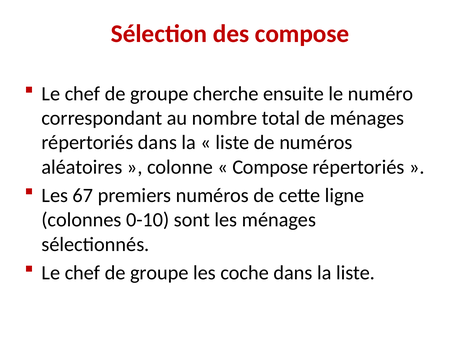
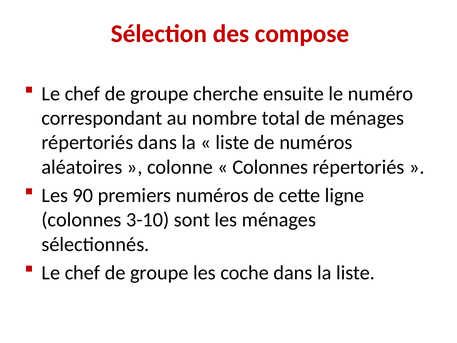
Compose: Compose -> Colonnes (270, 167)
67: 67 -> 90 (83, 195)
0-10: 0-10 -> 3-10 (148, 220)
